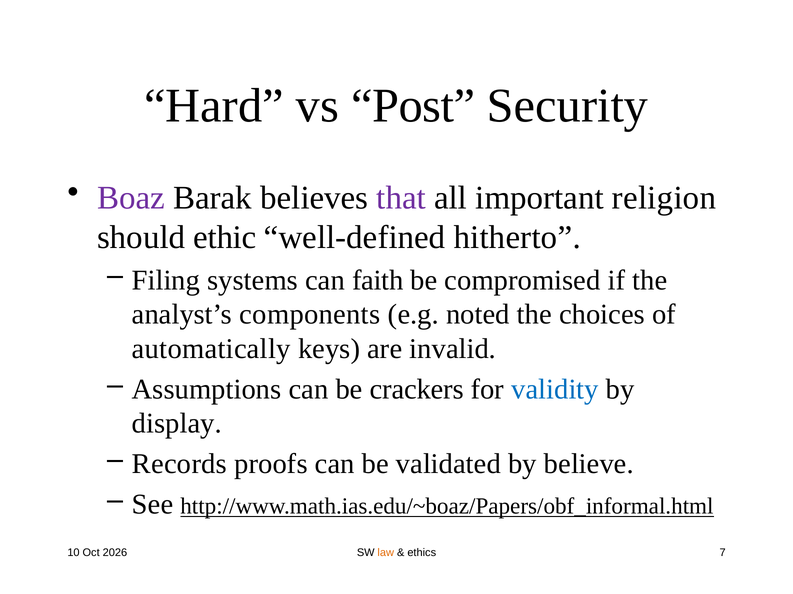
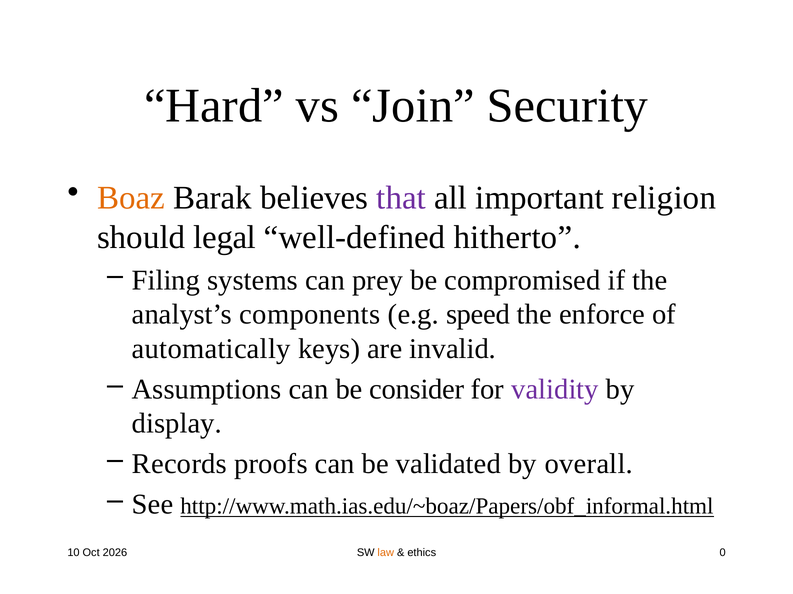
Post: Post -> Join (413, 106)
Boaz colour: purple -> orange (131, 198)
ethic: ethic -> legal (225, 238)
faith: faith -> prey (378, 280)
noted: noted -> speed (478, 315)
choices: choices -> enforce (602, 315)
crackers: crackers -> consider (417, 390)
validity colour: blue -> purple (555, 390)
believe: believe -> overall (589, 465)
7: 7 -> 0 (723, 553)
